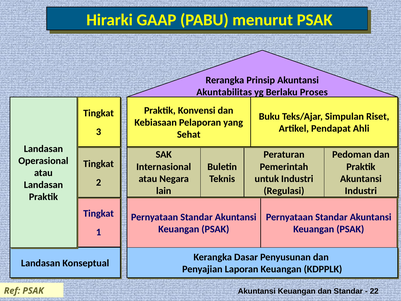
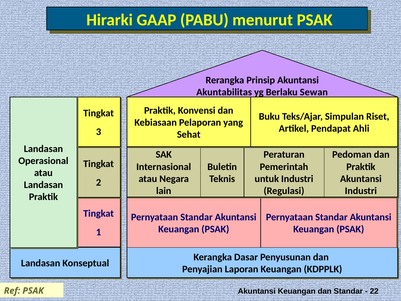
Proses: Proses -> Sewan (314, 92)
